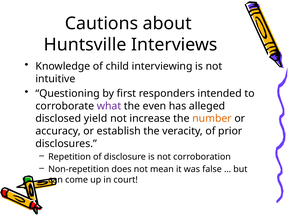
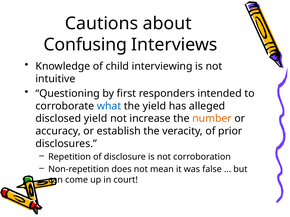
Huntsville: Huntsville -> Confusing (85, 45)
what colour: purple -> blue (109, 106)
the even: even -> yield (154, 106)
